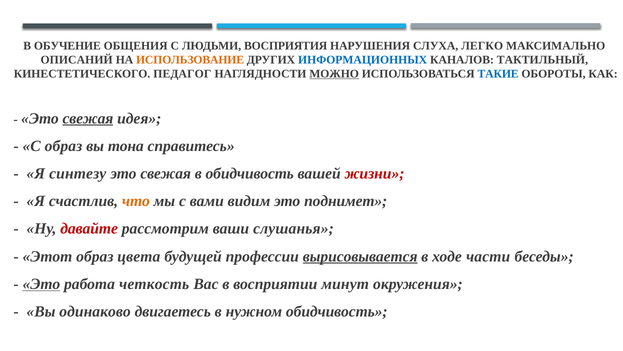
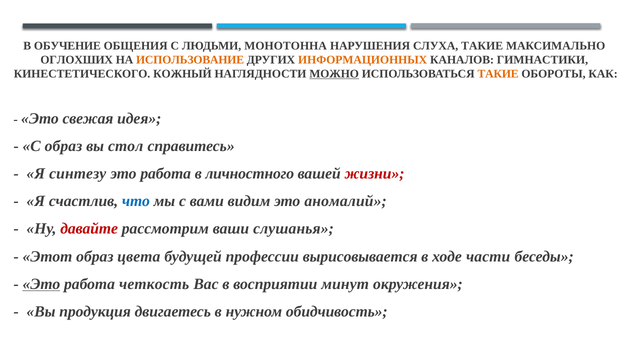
ВОСПРИЯТИЯ: ВОСПРИЯТИЯ -> МОНОТОННА (286, 46)
СЛУХА ЛЕГКО: ЛЕГКО -> ТАКИЕ (482, 46)
ОПИСАНИЙ: ОПИСАНИЙ -> ОГЛОХШИХ (77, 60)
ИНФОРМАЦИОННЫХ colour: blue -> orange (363, 60)
ТАКТИЛЬНЫЙ: ТАКТИЛЬНЫЙ -> ГИМНАСТИКИ (542, 60)
ПЕДАГОГ: ПЕДАГОГ -> КОЖНЫЙ (182, 74)
ТАКИЕ colour: blue -> orange (498, 74)
свежая underline: present -> none (88, 118)
тона: тона -> стол (126, 146)
свежая: свежая -> работа (166, 173)
в обидчивость: обидчивость -> личностного (250, 173)
что colour: orange -> blue (136, 201)
поднимет: поднимет -> аномалий (346, 201)
вырисовывается underline: present -> none (360, 256)
одинаково: одинаково -> продукция (95, 311)
